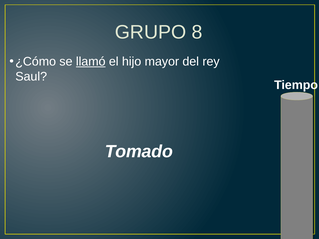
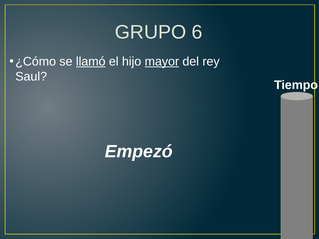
8: 8 -> 6 (197, 32)
mayor underline: none -> present (162, 62)
Tomado: Tomado -> Empezó (139, 152)
